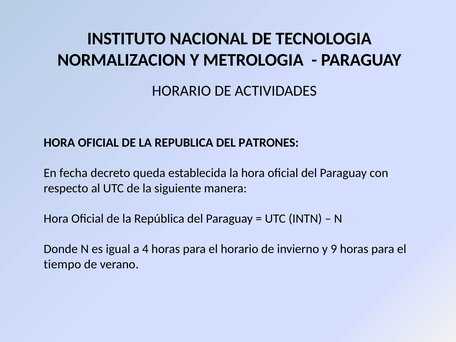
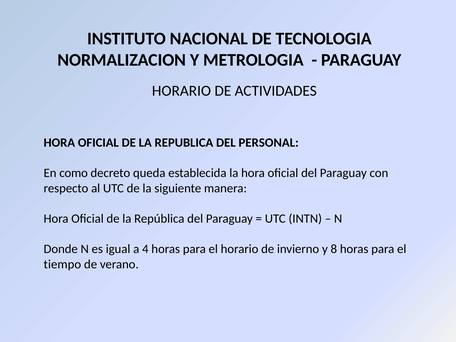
PATRONES: PATRONES -> PERSONAL (269, 143)
fecha: fecha -> como (74, 173)
9: 9 -> 8 (334, 249)
